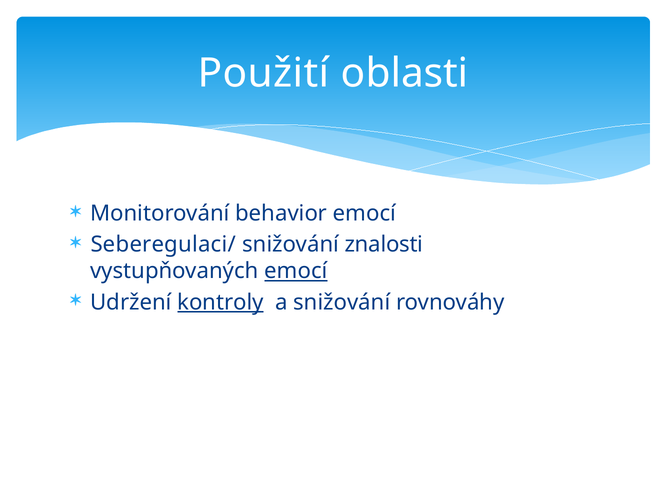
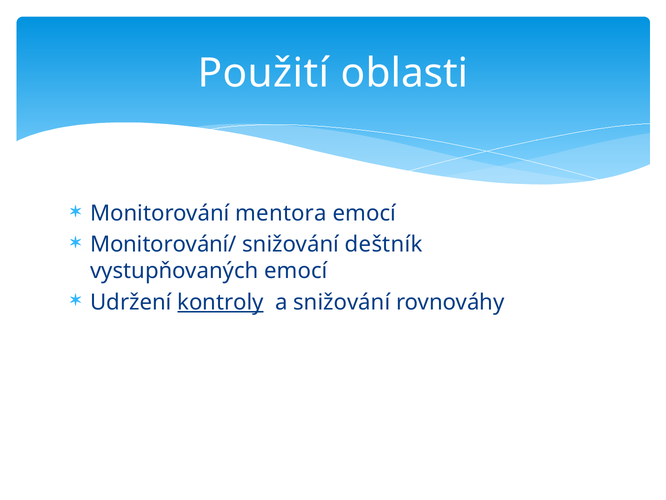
behavior: behavior -> mentora (281, 213)
Seberegulaci/: Seberegulaci/ -> Monitorování/ (163, 244)
znalosti: znalosti -> deštník (384, 244)
emocí underline: present -> none (296, 271)
